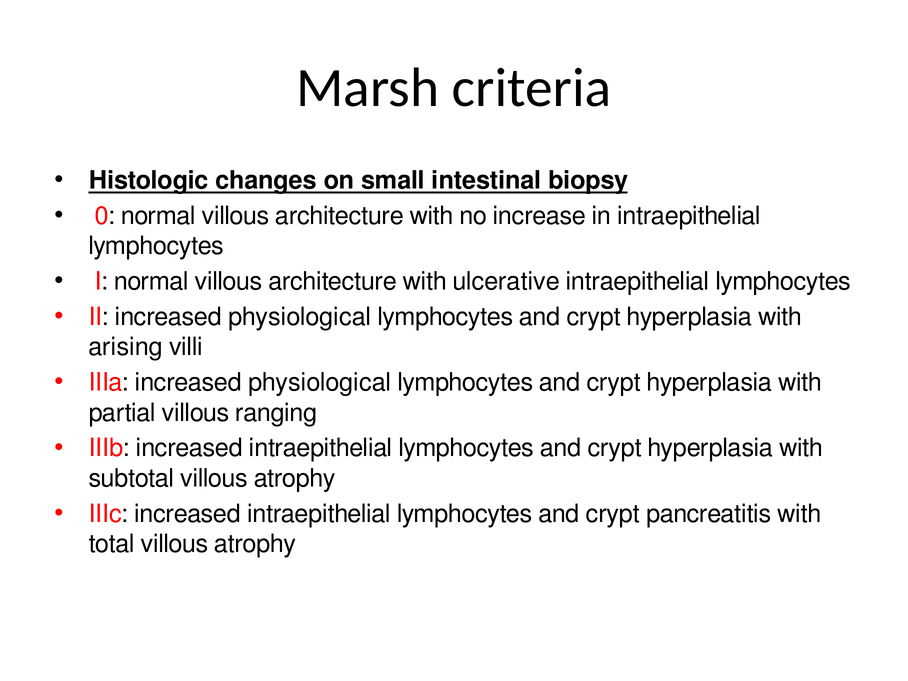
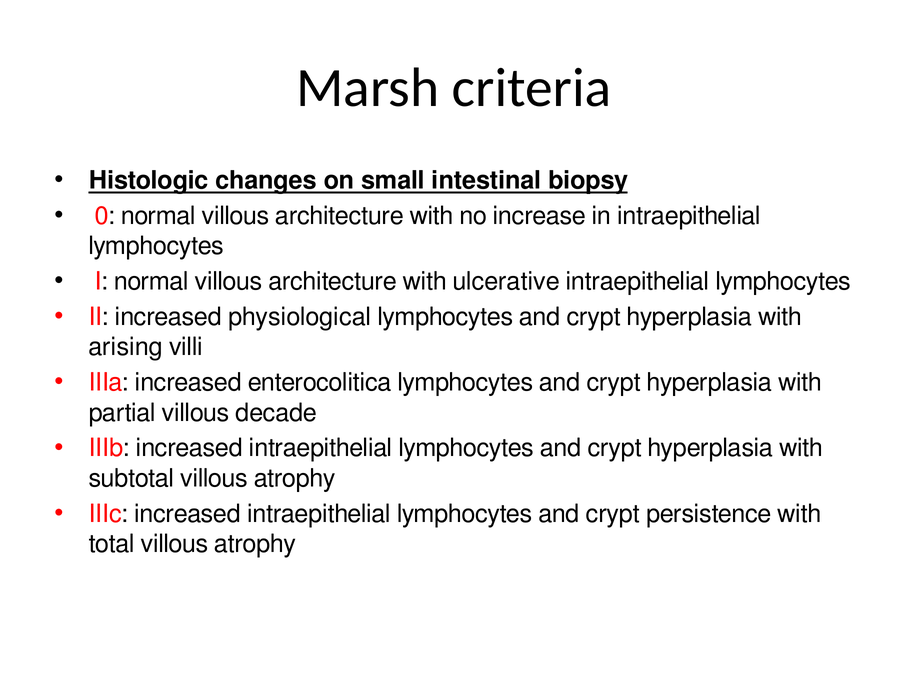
IIIa increased physiological: physiological -> enterocolitica (320, 382)
ranging: ranging -> decade (276, 413)
pancreatitis: pancreatitis -> persistence (709, 514)
